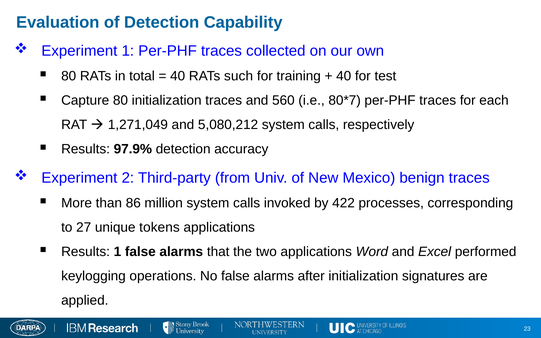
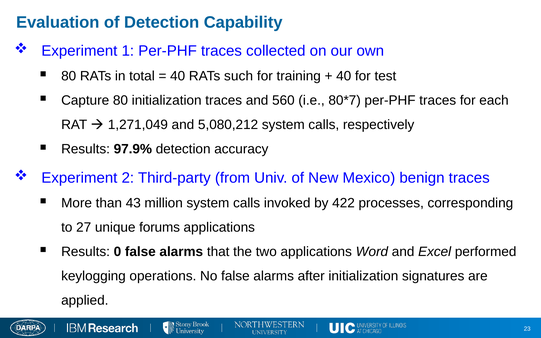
86: 86 -> 43 (133, 203)
tokens: tokens -> forums (160, 227)
Results 1: 1 -> 0 (117, 252)
